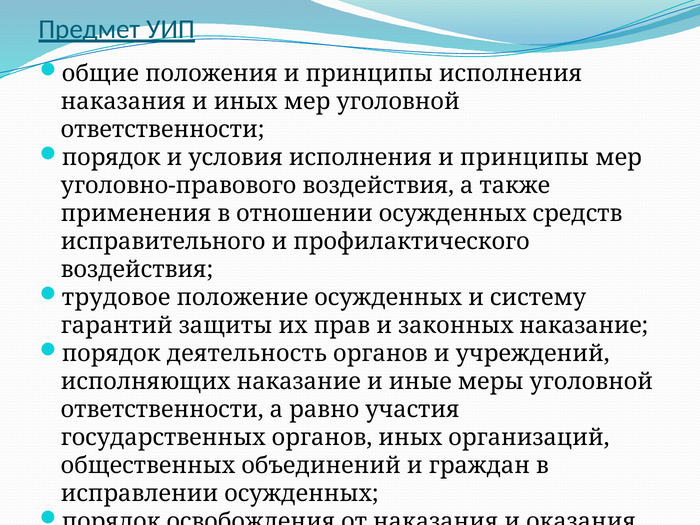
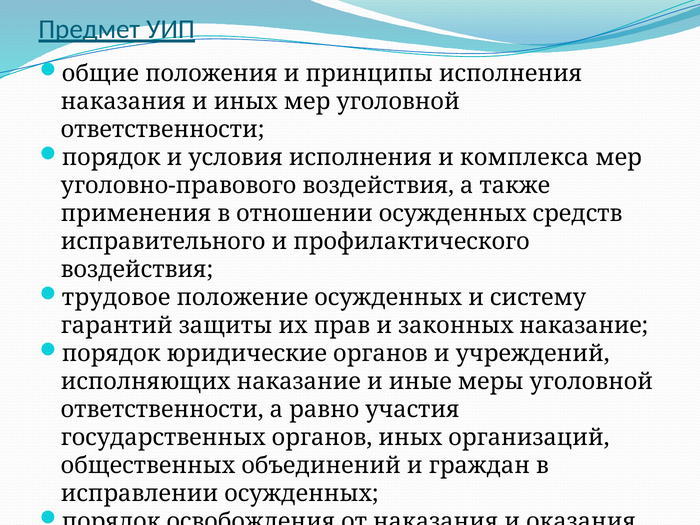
исполнения и принципы: принципы -> комплекса (524, 158)
деятельность: деятельность -> юридические (247, 354)
